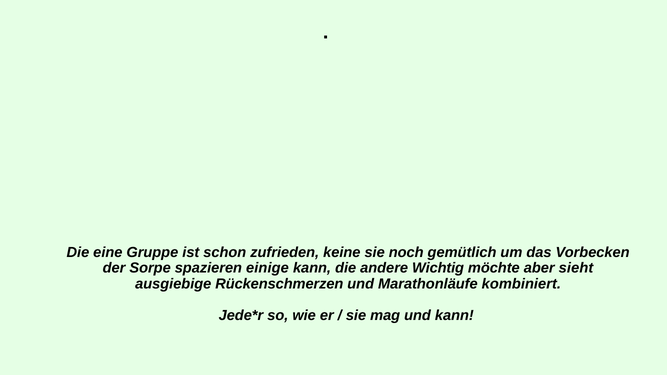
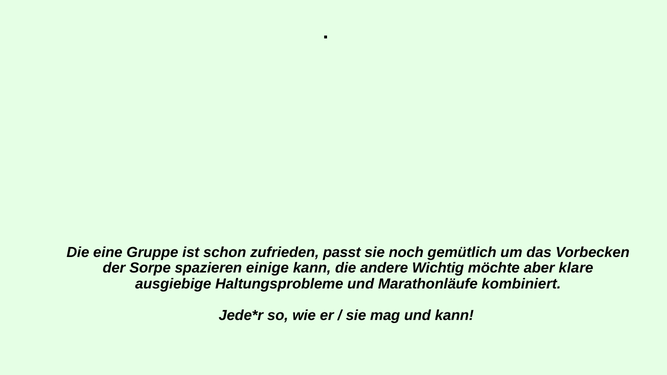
keine: keine -> passt (342, 252)
sieht: sieht -> klare (576, 268)
Rückenschmerzen: Rückenschmerzen -> Haltungsprobleme (279, 284)
